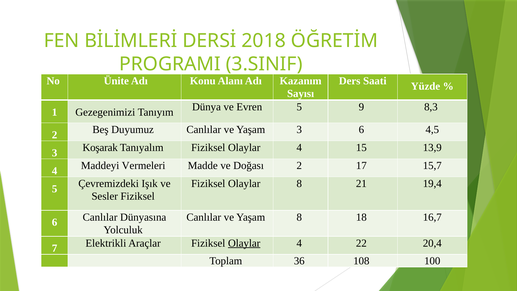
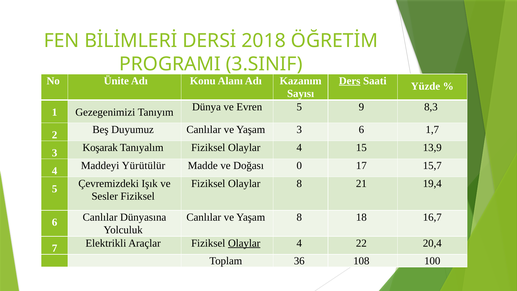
Ders underline: none -> present (350, 81)
4,5: 4,5 -> 1,7 (432, 130)
Vermeleri: Vermeleri -> Yürütülür (144, 165)
Doğası 2: 2 -> 0 (299, 165)
